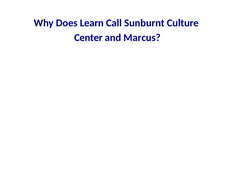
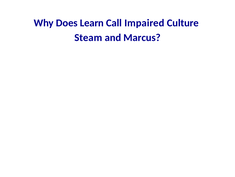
Sunburnt: Sunburnt -> Impaired (144, 23)
Center: Center -> Steam (88, 37)
